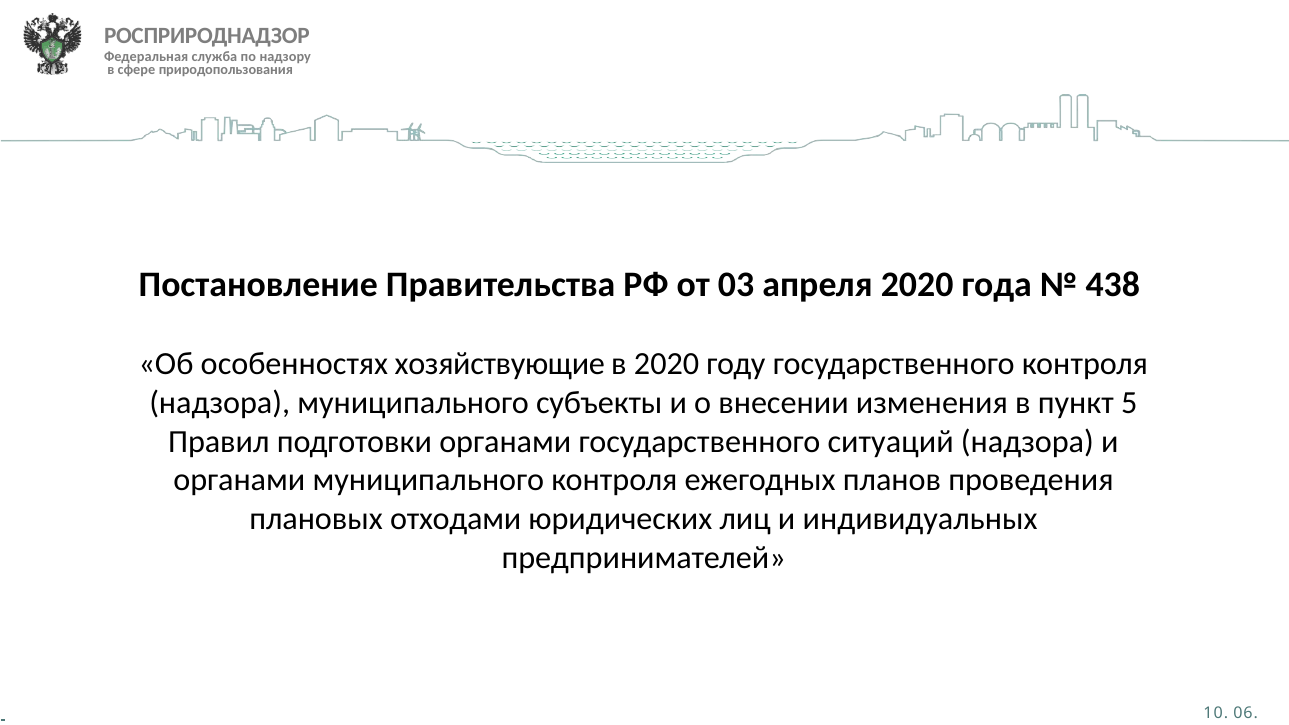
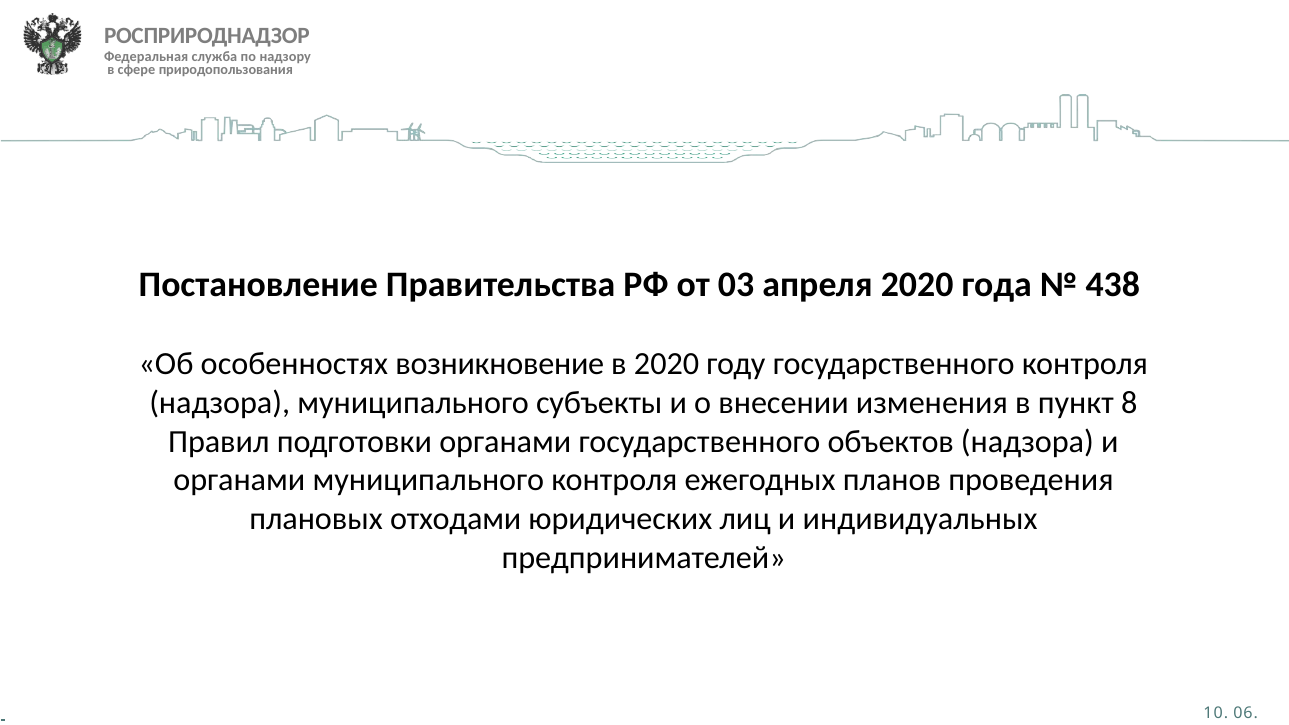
хозяйствующие: хозяйствующие -> возникновение (500, 364)
5: 5 -> 8 (1129, 403)
ситуаций: ситуаций -> объектов (891, 442)
